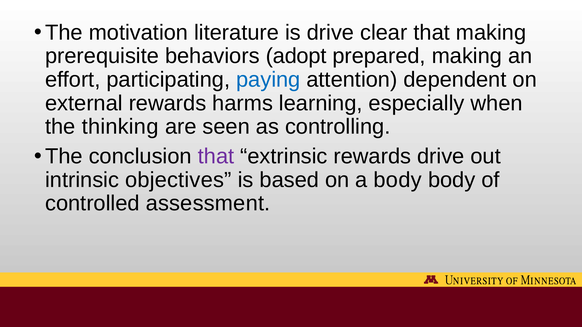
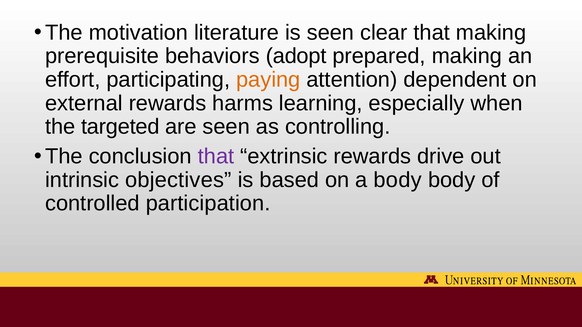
is drive: drive -> seen (330, 33)
paying colour: blue -> orange (268, 80)
thinking: thinking -> targeted (120, 127)
assessment: assessment -> participation (208, 204)
